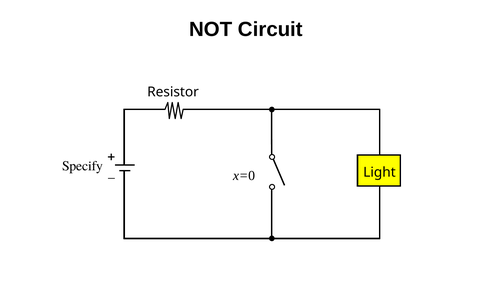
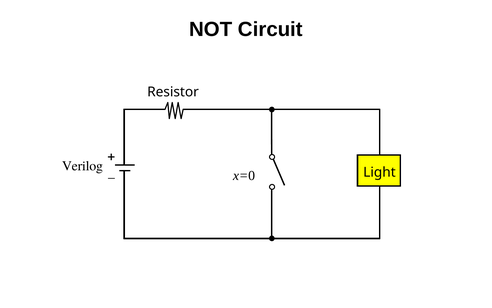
Specify: Specify -> Verilog (82, 166)
